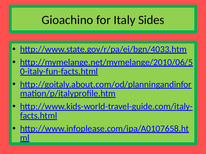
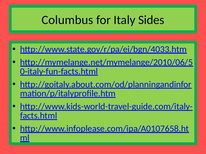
Gioachino: Gioachino -> Columbus (67, 20)
